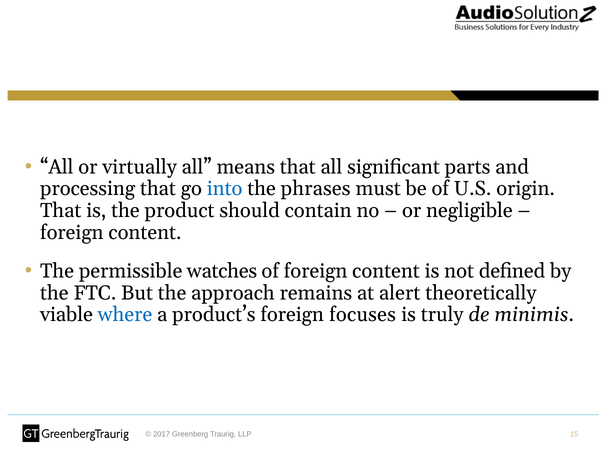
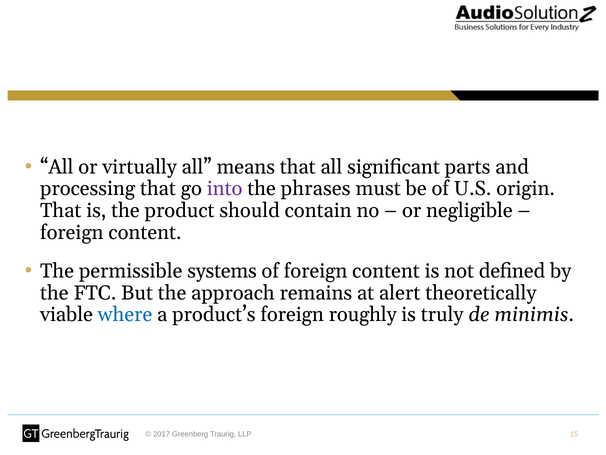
into colour: blue -> purple (225, 189)
watches: watches -> systems (222, 271)
focuses: focuses -> roughly (363, 314)
